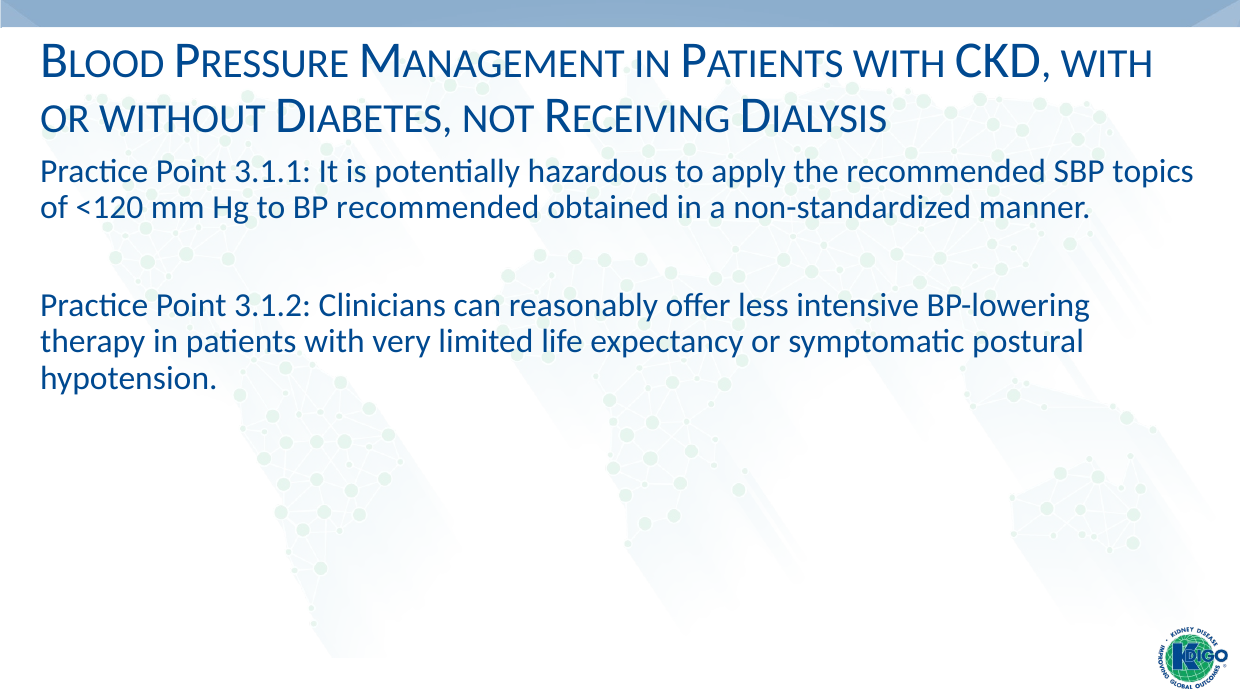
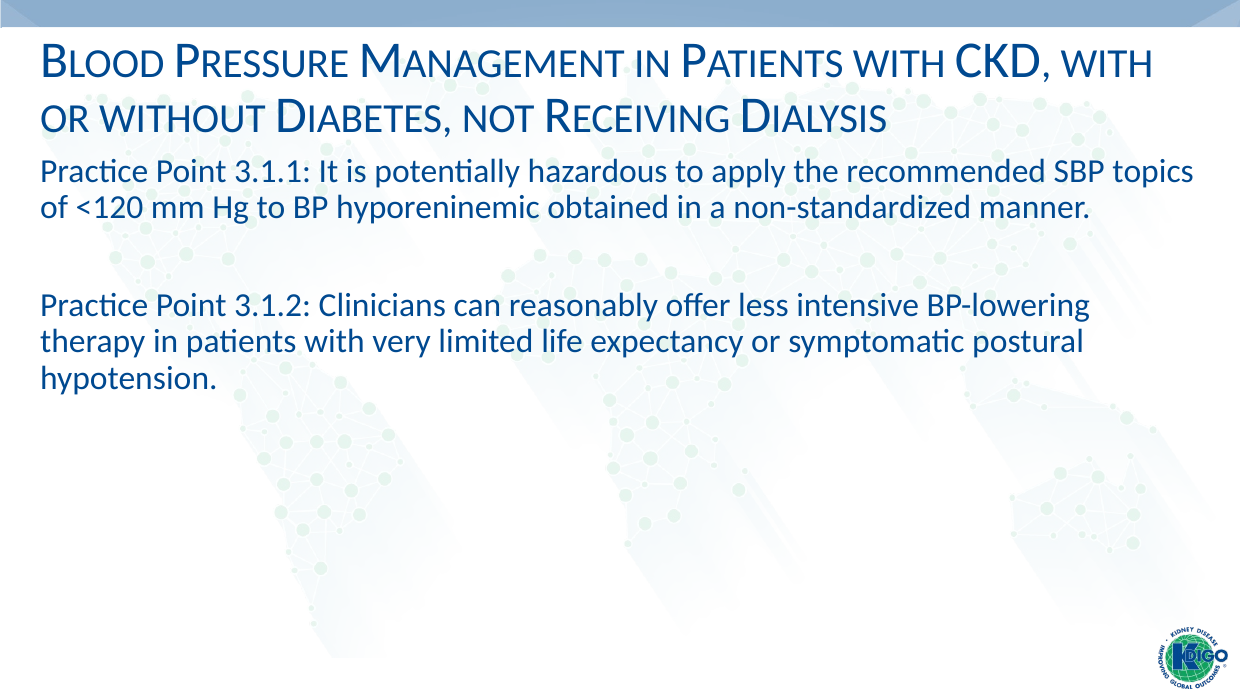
BP recommended: recommended -> hyporeninemic (438, 208)
